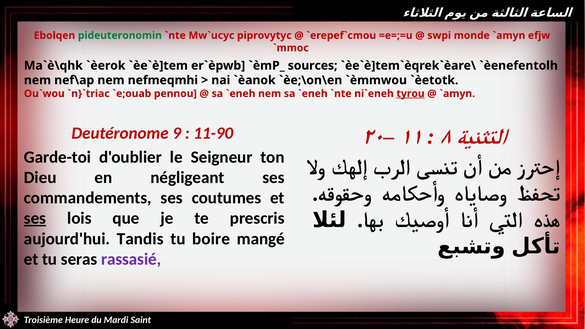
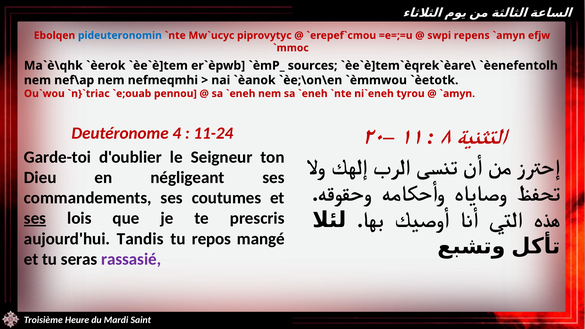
pideuteronomin colour: green -> blue (120, 35)
monde: monde -> repens (472, 35)
tyrou underline: present -> none (411, 94)
9: 9 -> 4 (177, 133)
11-90: 11-90 -> 11-24 (213, 133)
boire: boire -> repos (211, 239)
